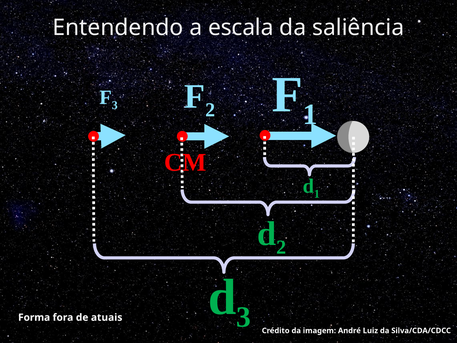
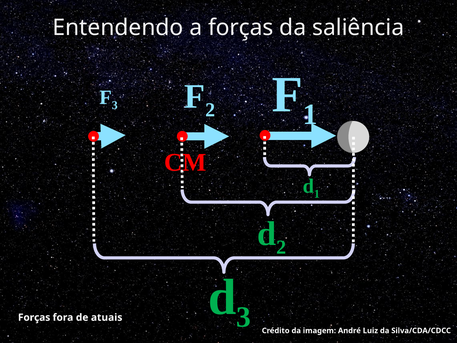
a escala: escala -> forças (241, 27)
Forma: Forma -> Forças (34, 317)
